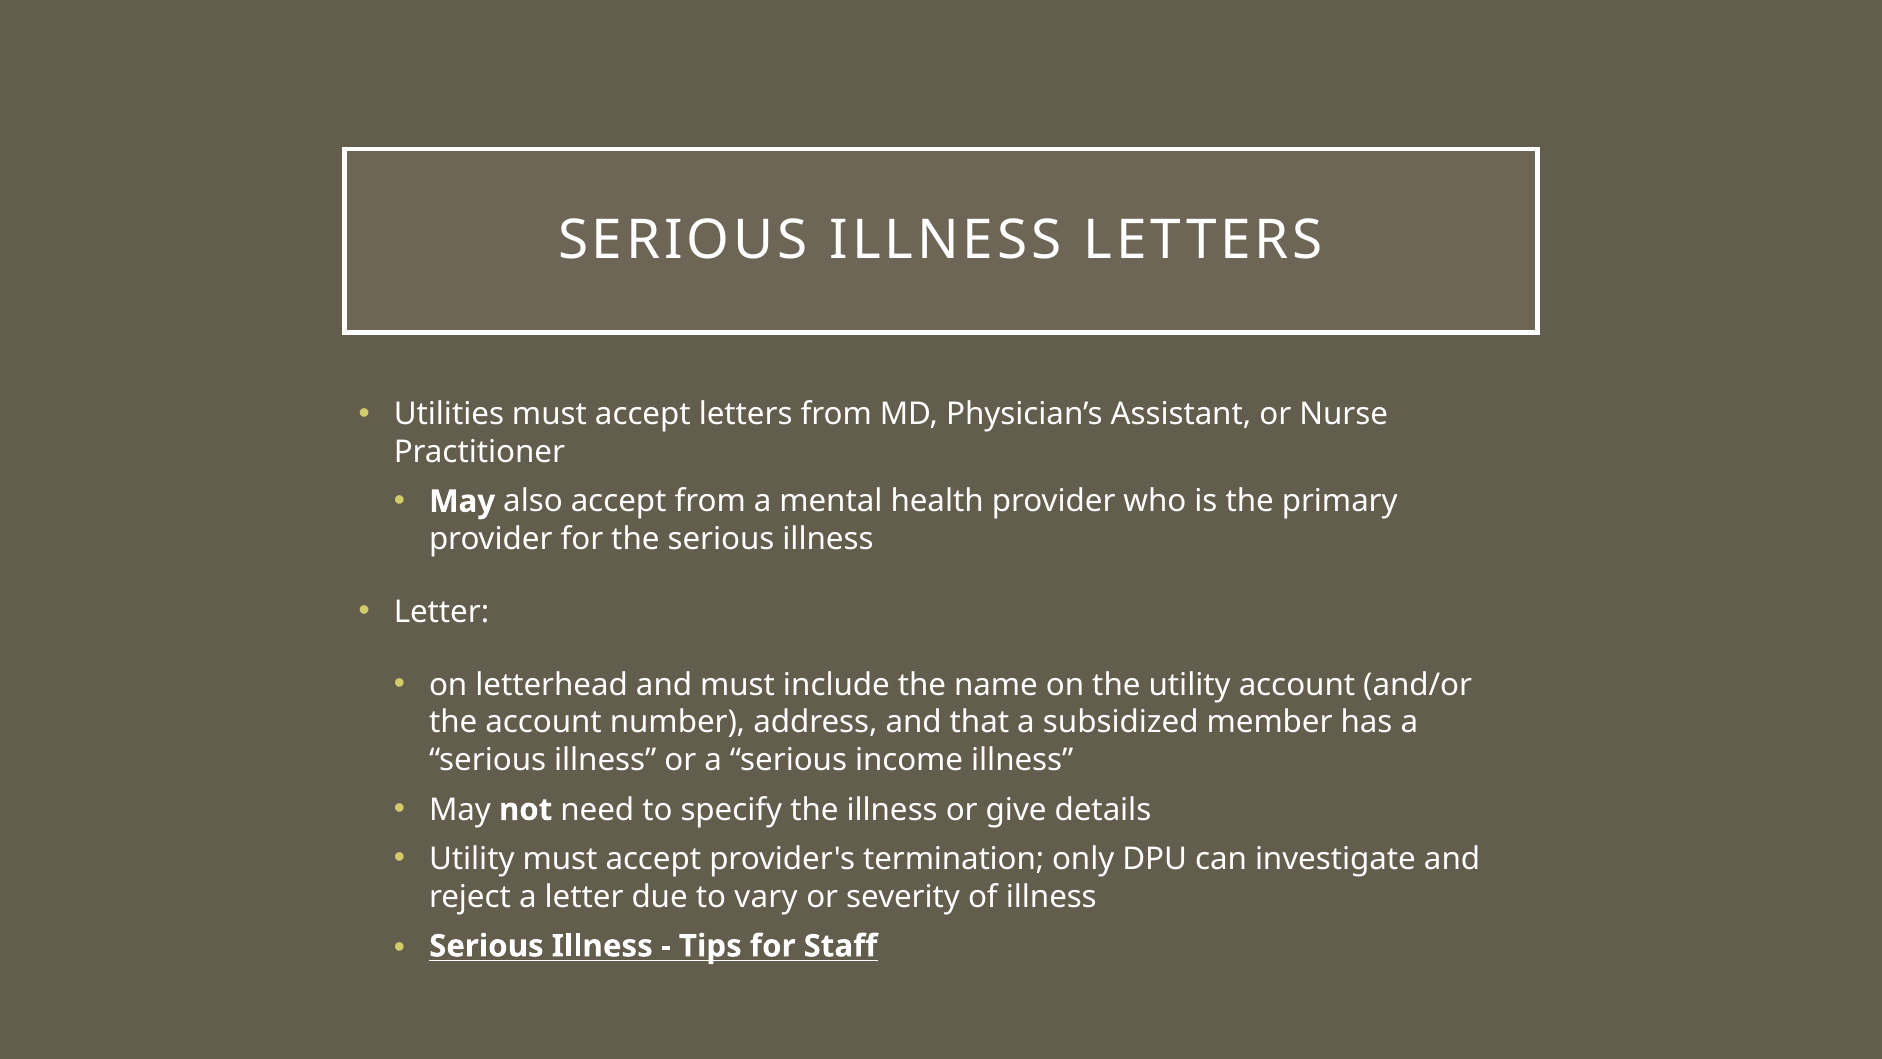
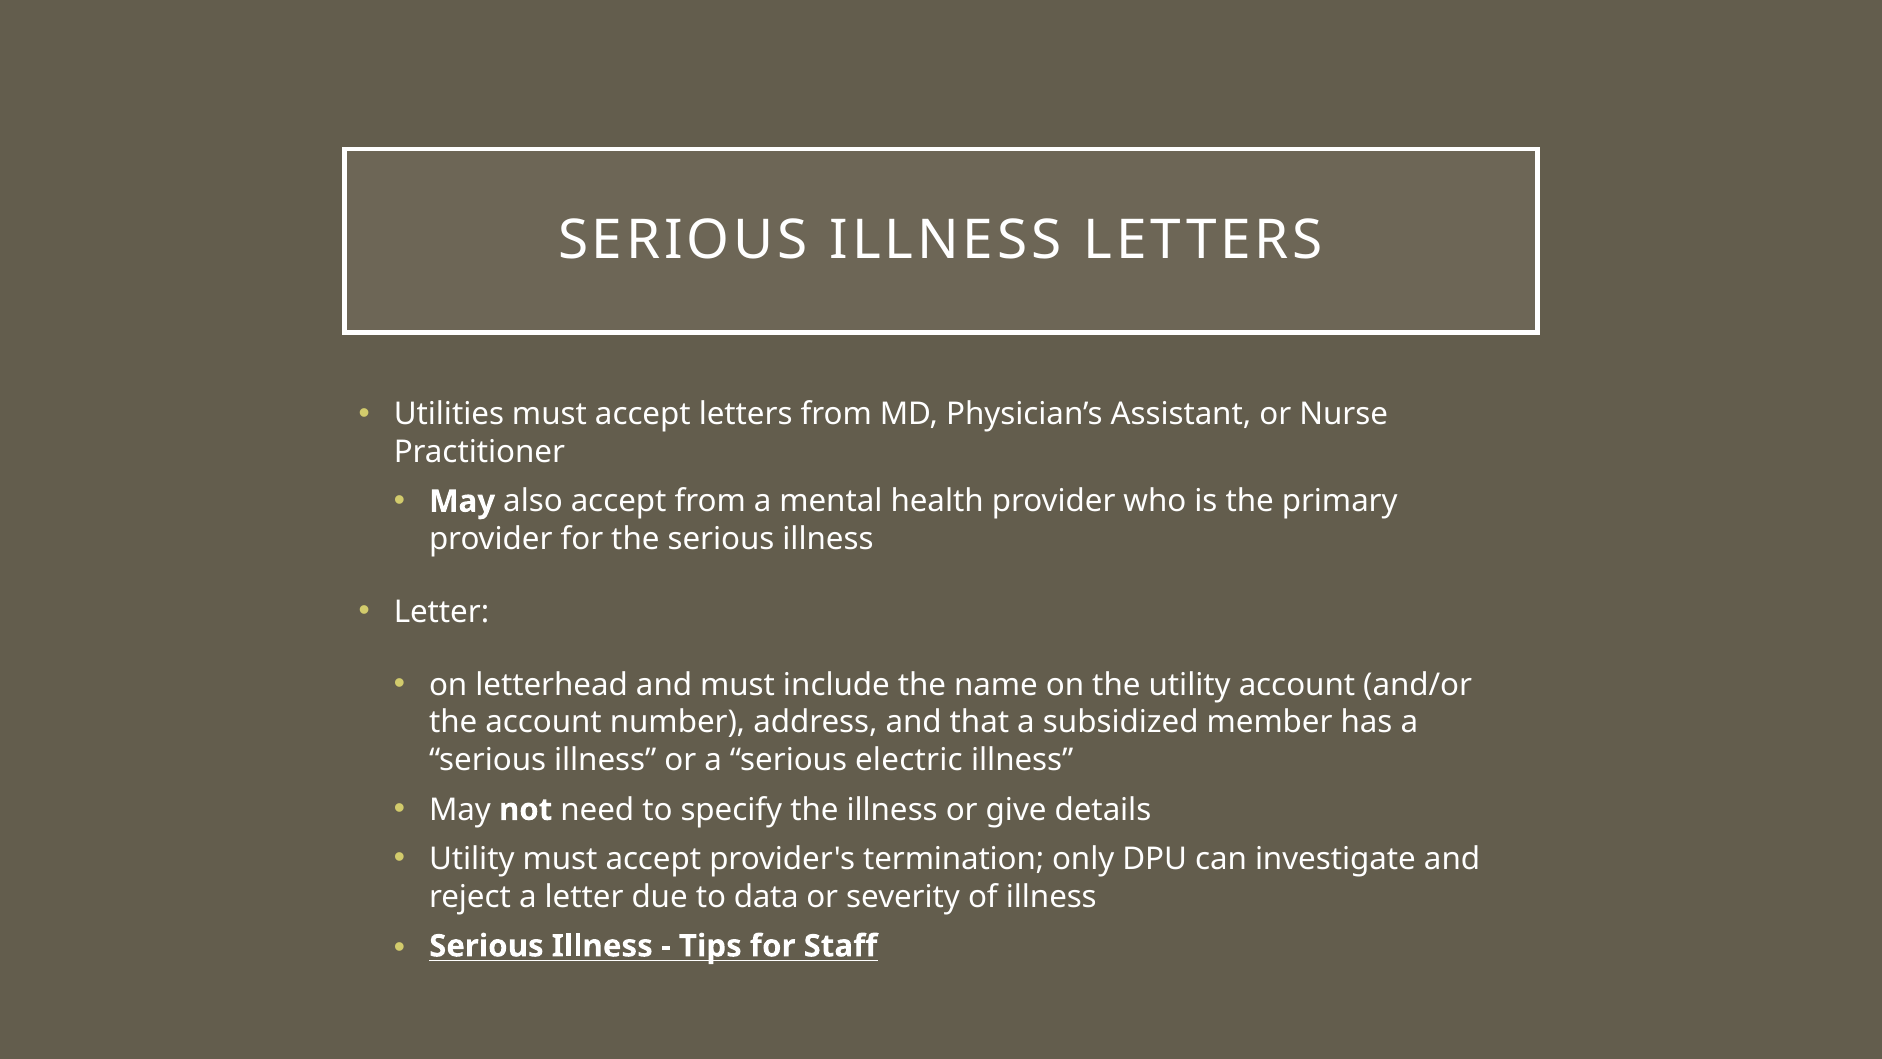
income: income -> electric (909, 760)
vary: vary -> data (766, 896)
